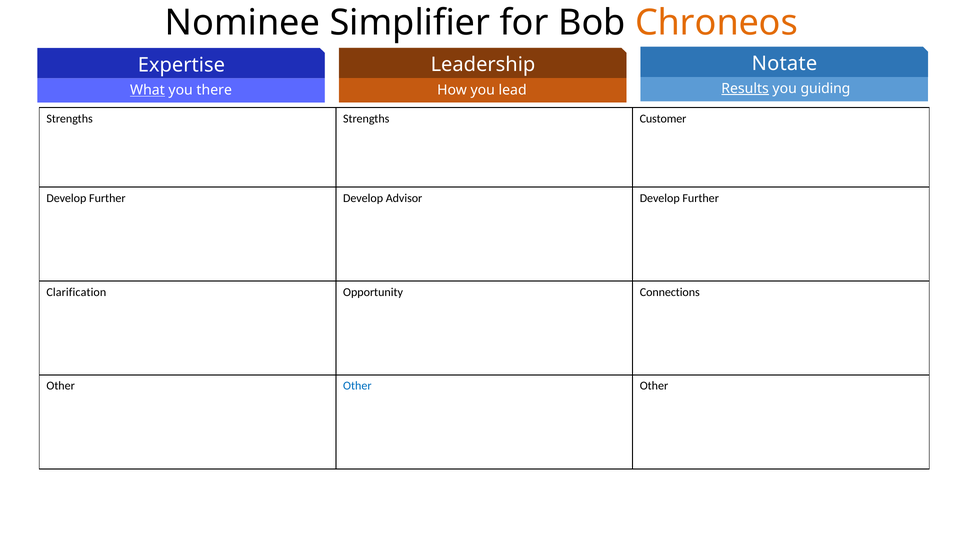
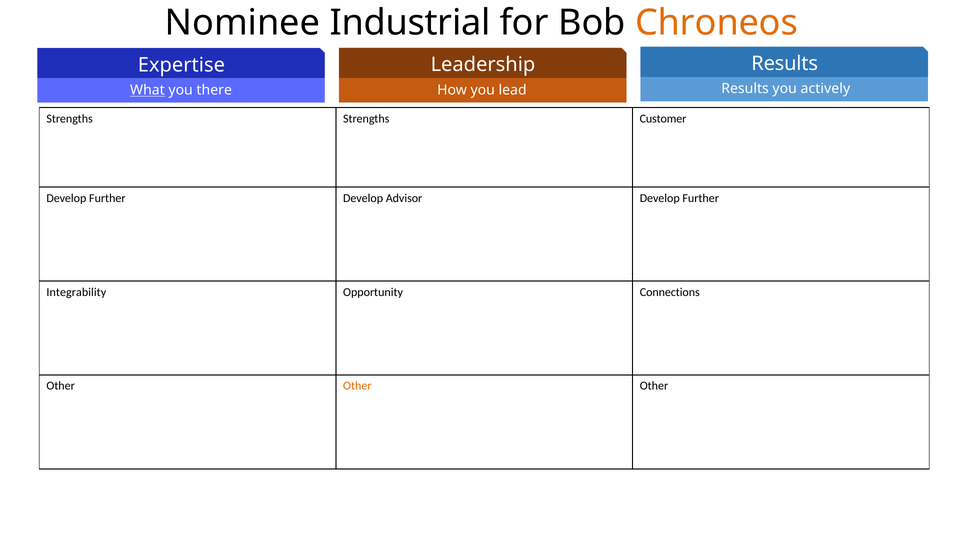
Simplifier: Simplifier -> Industrial (410, 23)
Leadership Notate: Notate -> Results (785, 64)
Results underline: present -> none (745, 88)
guiding: guiding -> actively (825, 88)
Clarification: Clarification -> Integrability (76, 292)
Other colour: blue -> orange (357, 386)
